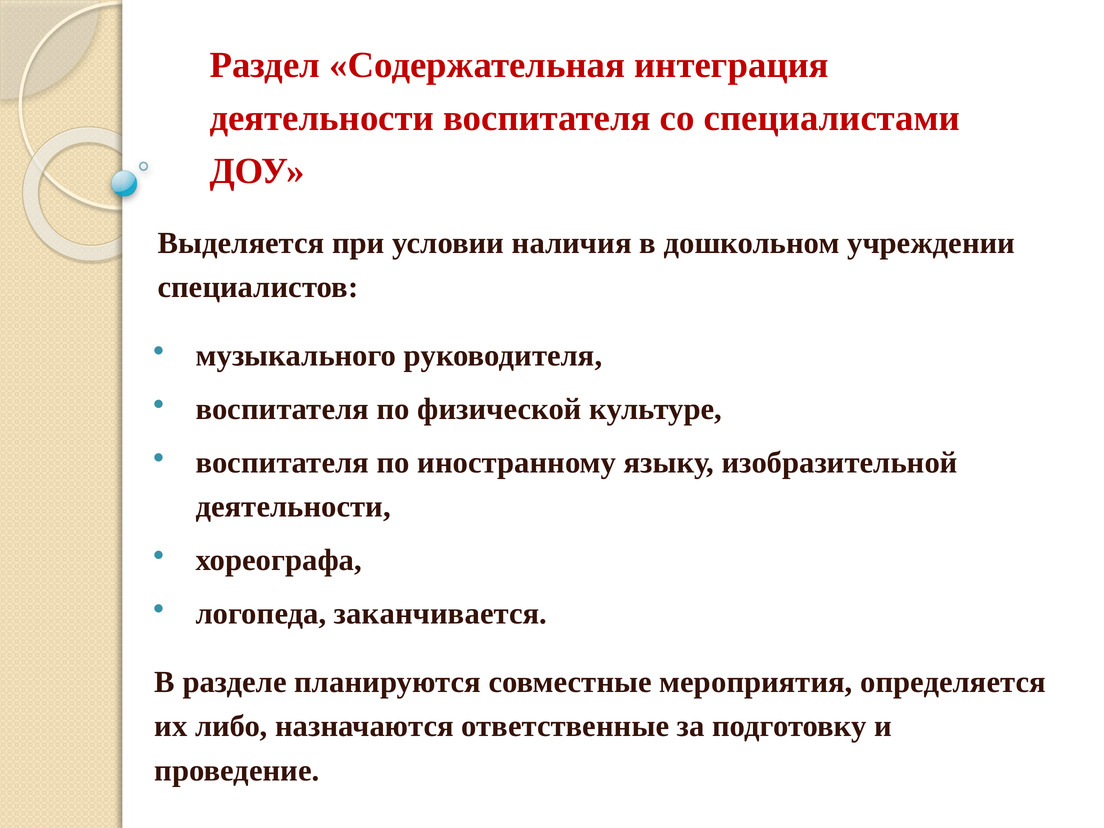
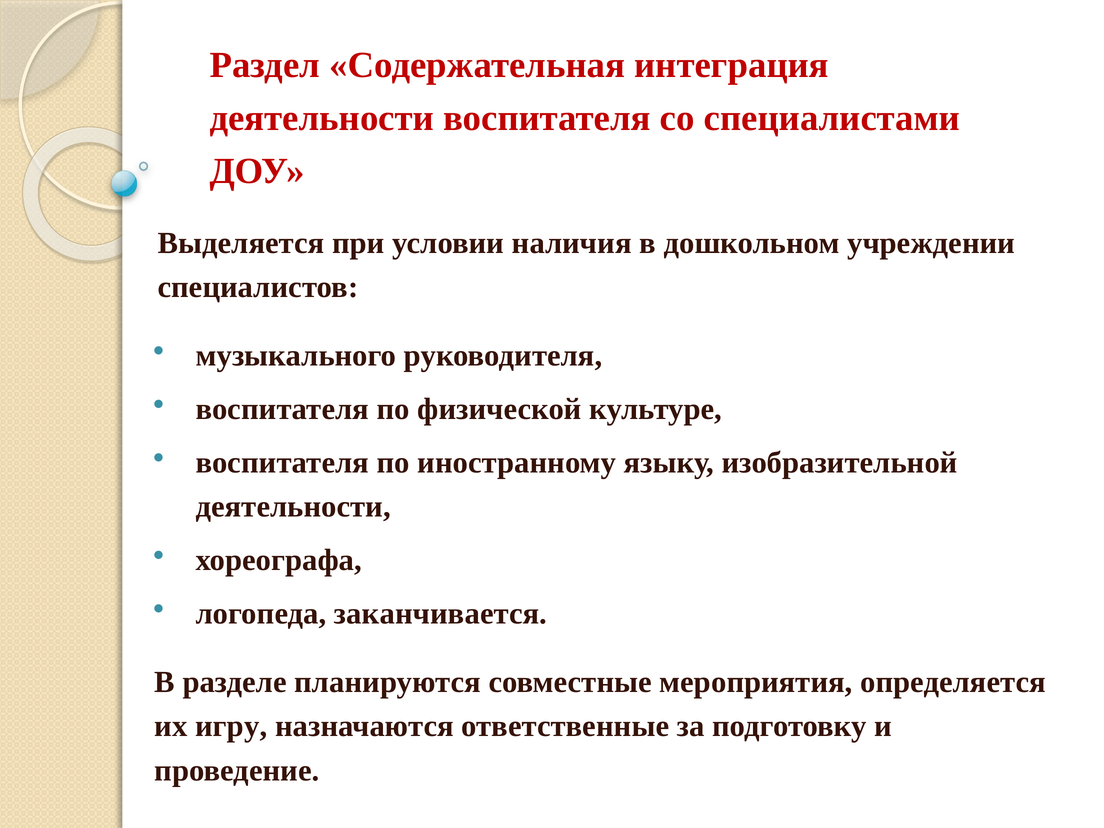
либо: либо -> игру (231, 726)
